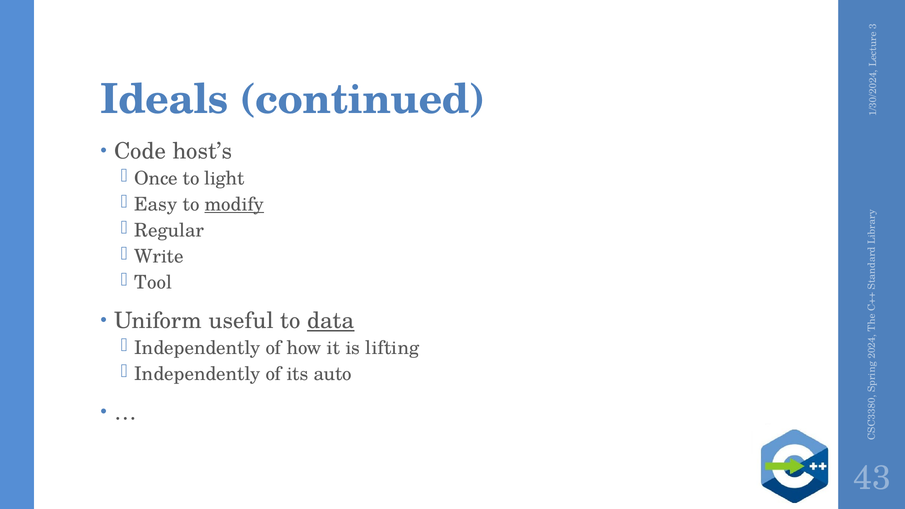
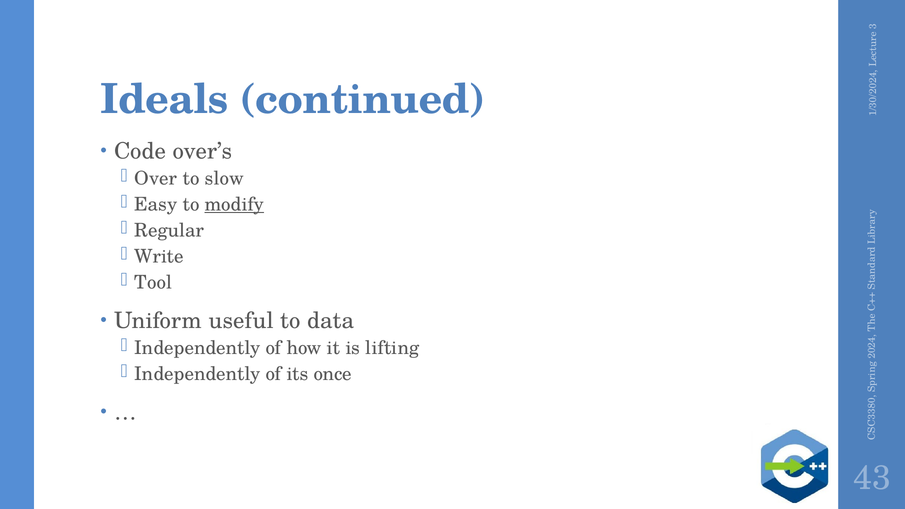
host’s: host’s -> over’s (202, 151)
Once: Once -> Over (156, 178)
light: light -> slow (224, 178)
data underline: present -> none (331, 321)
auto: auto -> once (333, 374)
